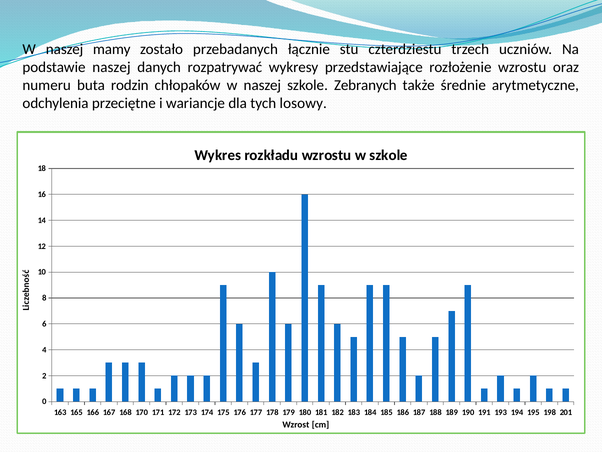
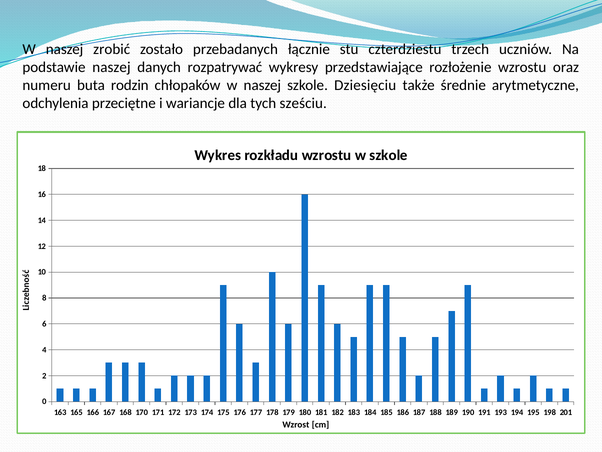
mamy: mamy -> zrobić (112, 49)
Zebranych: Zebranych -> Dziesięciu (365, 85)
losowy: losowy -> sześciu (303, 103)
